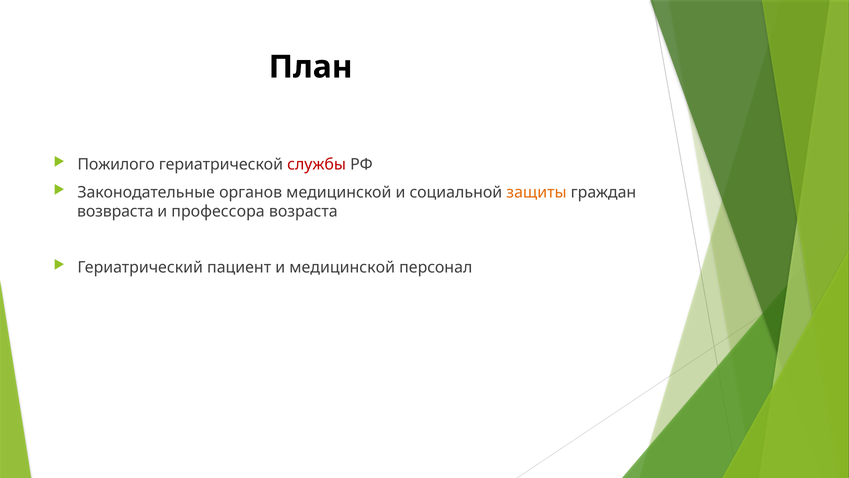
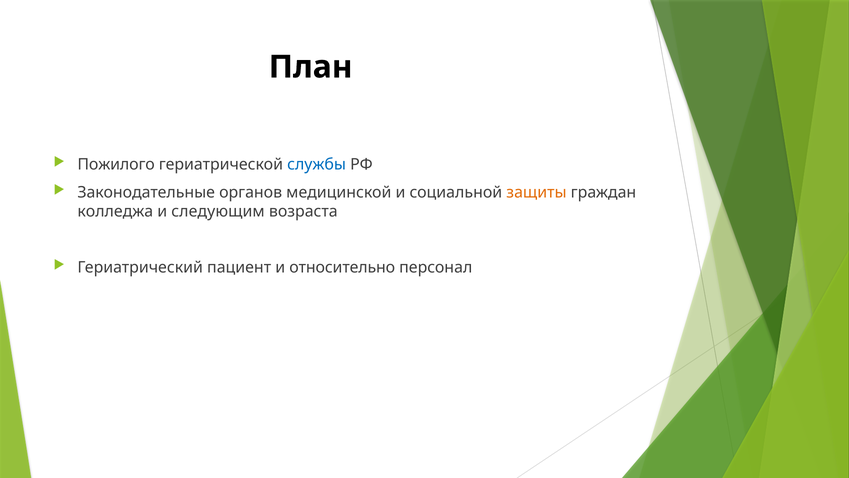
службы colour: red -> blue (317, 164)
возвраста: возвраста -> колледжа (115, 211)
профессора: профессора -> следующим (218, 211)
и медицинской: медицинской -> относительно (342, 267)
